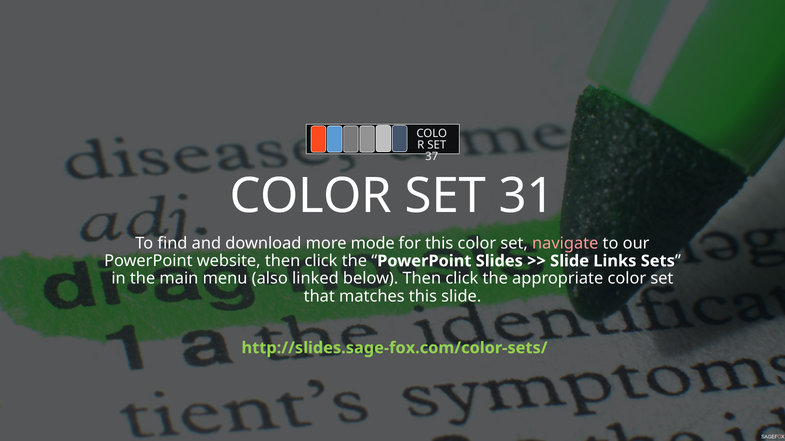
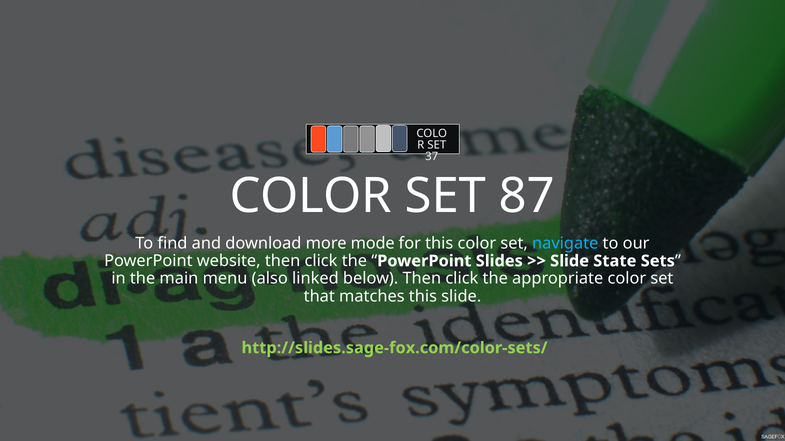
31: 31 -> 87 (527, 196)
navigate colour: pink -> light blue (565, 244)
Links: Links -> State (615, 261)
